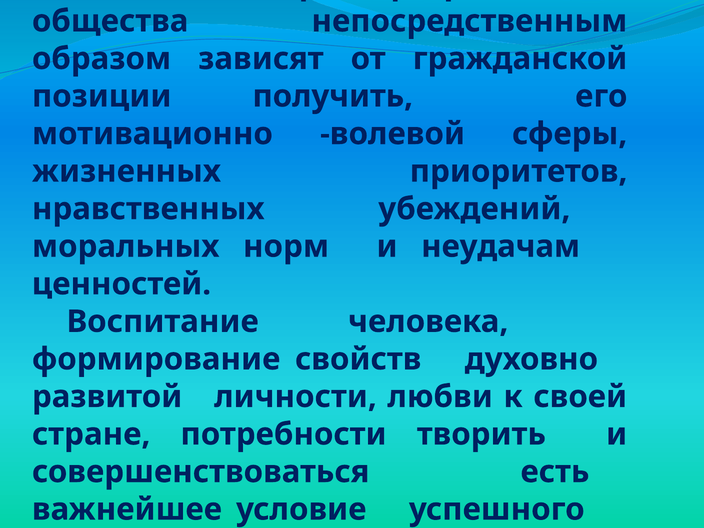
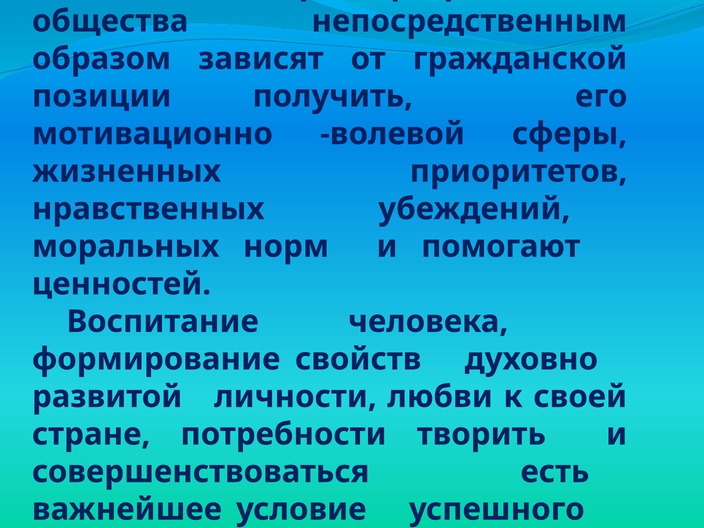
неудачам: неудачам -> помогают (501, 246)
